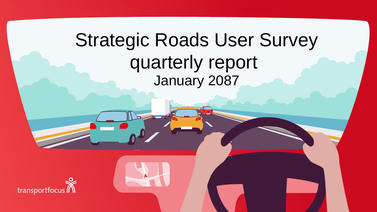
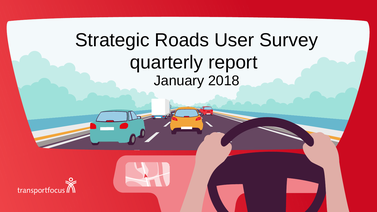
2087: 2087 -> 2018 (224, 81)
